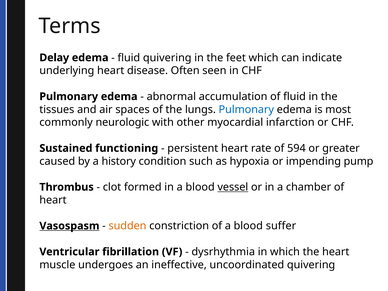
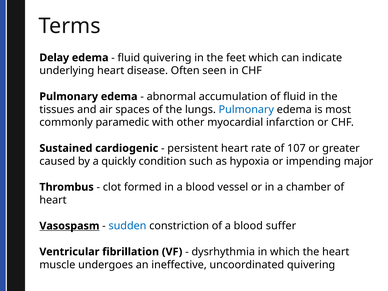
neurologic: neurologic -> paramedic (122, 122)
functioning: functioning -> cardiogenic (127, 148)
594: 594 -> 107 (296, 148)
history: history -> quickly (119, 161)
pump: pump -> major (359, 161)
vessel underline: present -> none (233, 187)
sudden colour: orange -> blue (127, 226)
